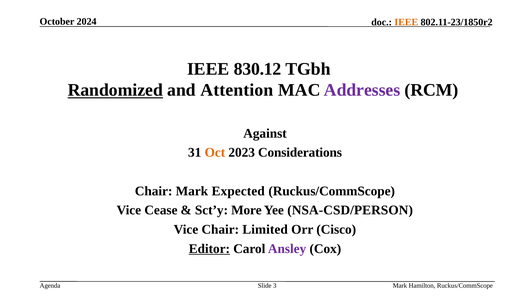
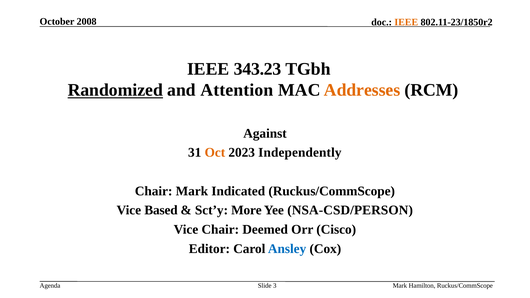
2024: 2024 -> 2008 (87, 22)
830.12: 830.12 -> 343.23 (258, 69)
Addresses colour: purple -> orange (362, 90)
Considerations: Considerations -> Independently (300, 153)
Expected: Expected -> Indicated (238, 191)
Cease: Cease -> Based (161, 210)
Limited: Limited -> Deemed (265, 230)
Editor underline: present -> none (209, 249)
Ansley colour: purple -> blue (287, 249)
